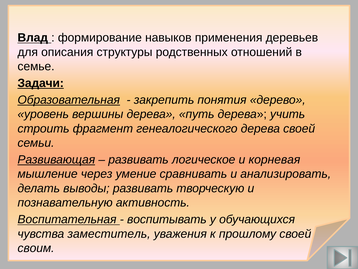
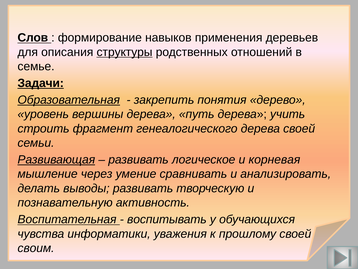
Влад: Влад -> Слов (33, 38)
структуры underline: none -> present (125, 52)
заместитель: заместитель -> информатики (109, 233)
